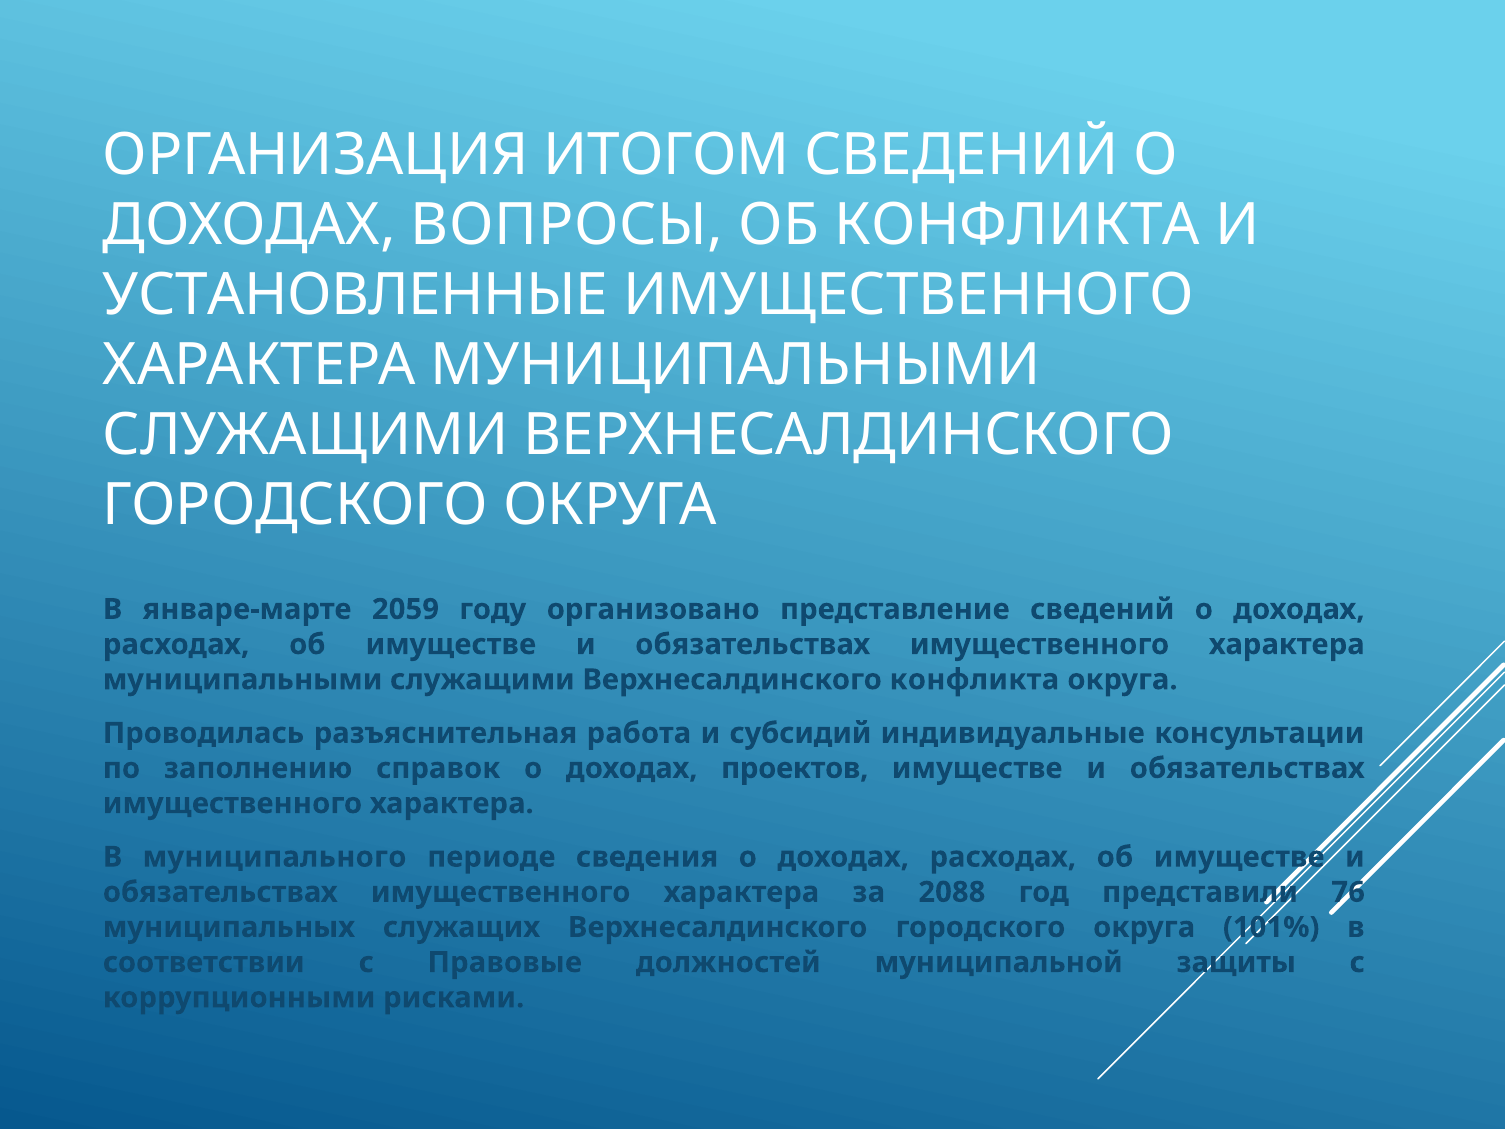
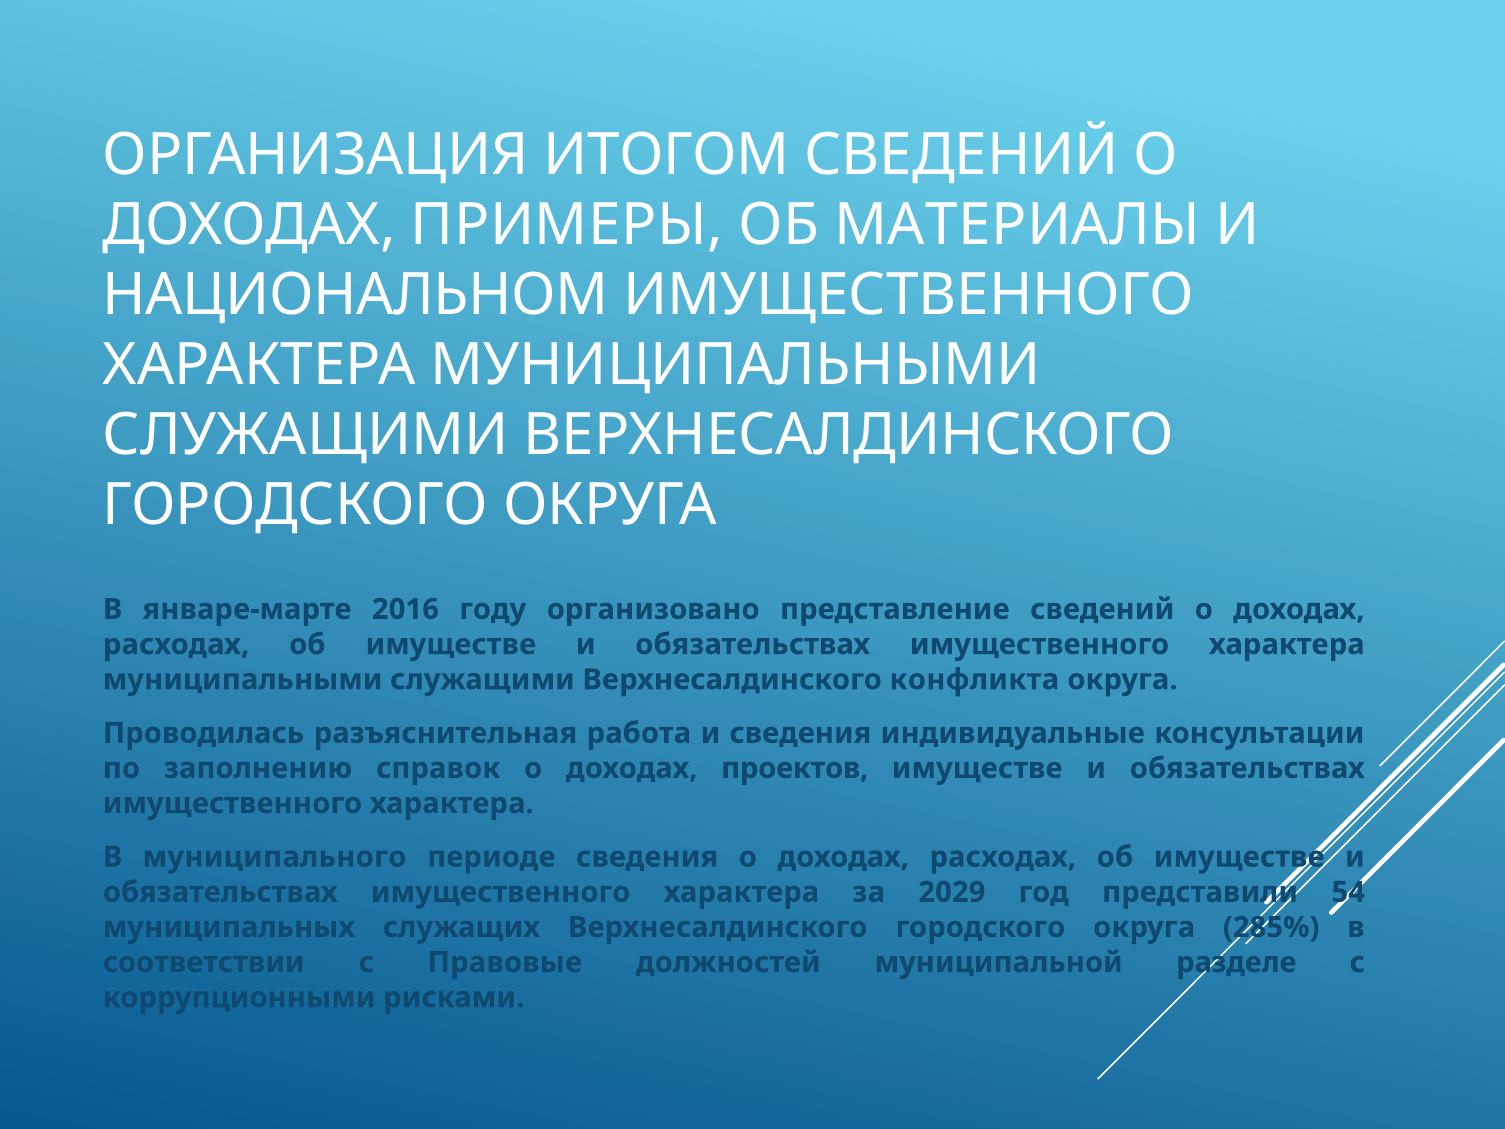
ВОПРОСЫ: ВОПРОСЫ -> ПРИМЕРЫ (567, 225)
ОБ КОНФЛИКТА: КОНФЛИКТА -> МАТЕРИАЛЫ (1017, 225)
УСТАНОВЛЕННЫЕ: УСТАНОВЛЕННЫЕ -> НАЦИОНАЛЬНОМ (356, 295)
2059: 2059 -> 2016 (405, 609)
и субсидий: субсидий -> сведения (800, 733)
2088: 2088 -> 2029 (952, 892)
76: 76 -> 54 (1348, 892)
101%: 101% -> 285% (1271, 927)
защиты: защиты -> разделе (1236, 962)
